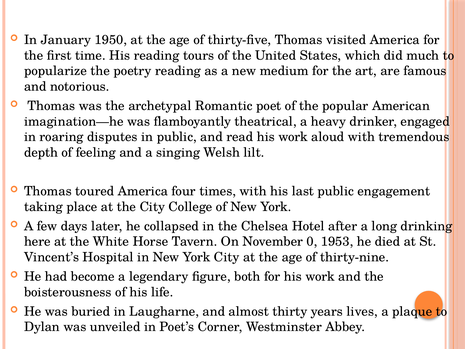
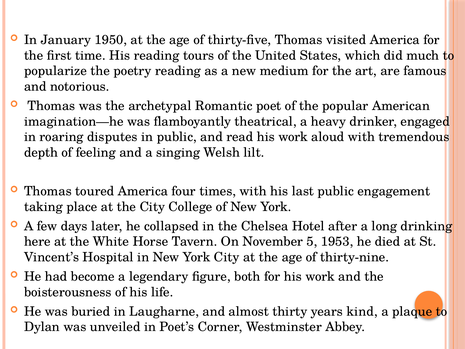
0: 0 -> 5 (312, 242)
lives: lives -> kind (362, 311)
